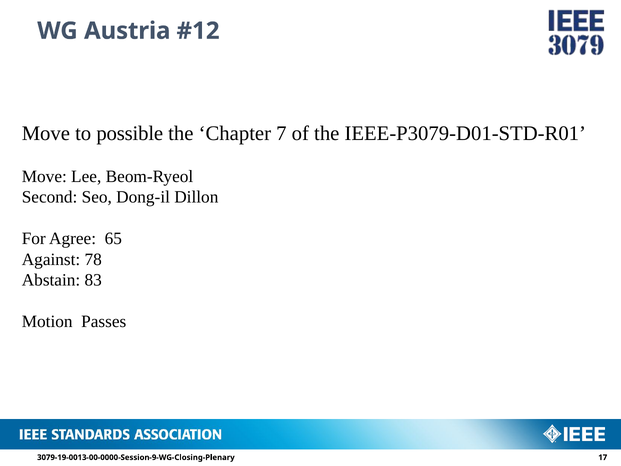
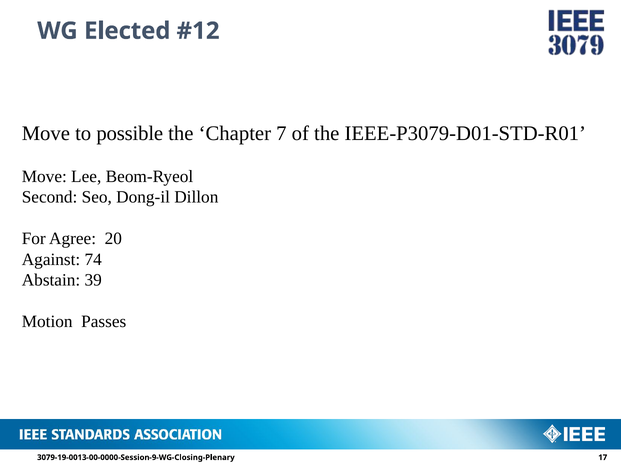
Austria: Austria -> Elected (127, 31)
65: 65 -> 20 (113, 239)
78: 78 -> 74 (93, 259)
83: 83 -> 39 (93, 280)
